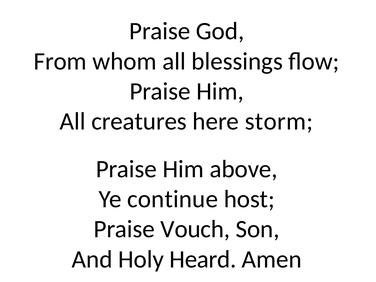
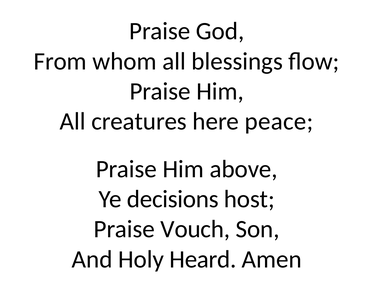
storm: storm -> peace (279, 121)
continue: continue -> decisions (173, 199)
